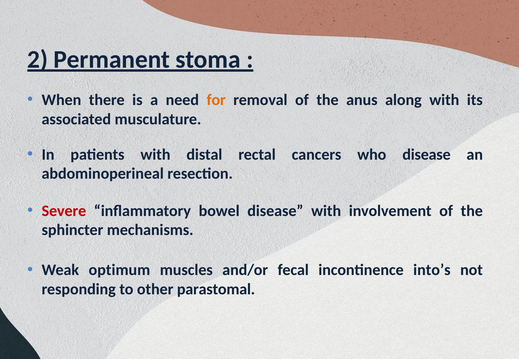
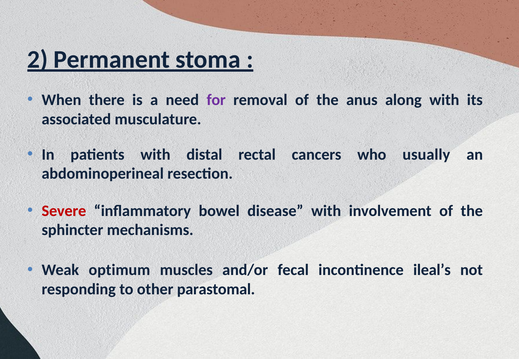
for colour: orange -> purple (216, 100)
who disease: disease -> usually (426, 155)
into’s: into’s -> ileal’s (432, 270)
